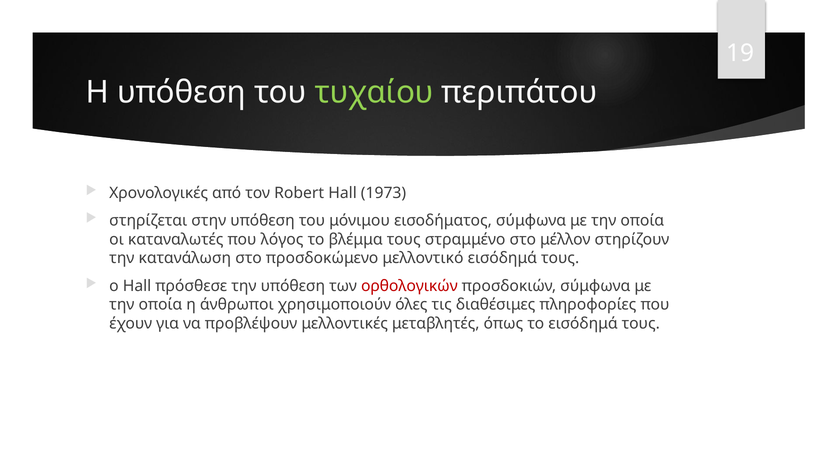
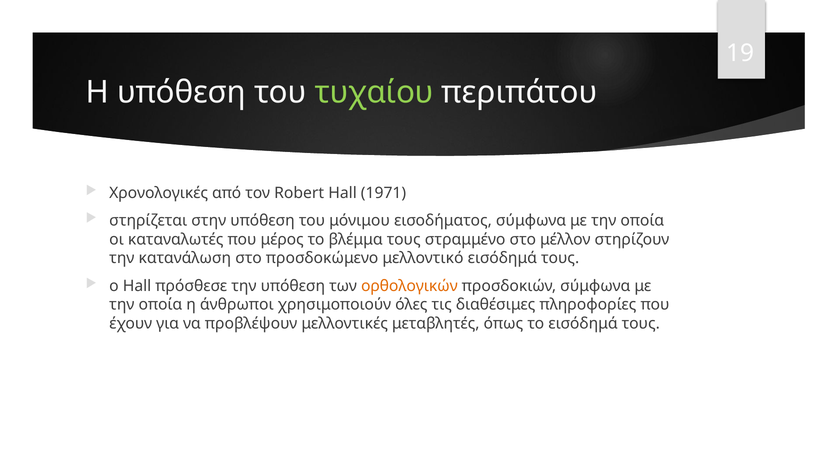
1973: 1973 -> 1971 (384, 193)
λόγος: λόγος -> μέρος (282, 239)
ορθολογικών colour: red -> orange (409, 286)
